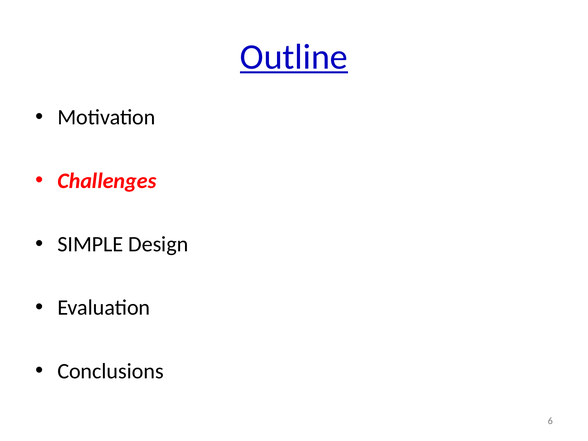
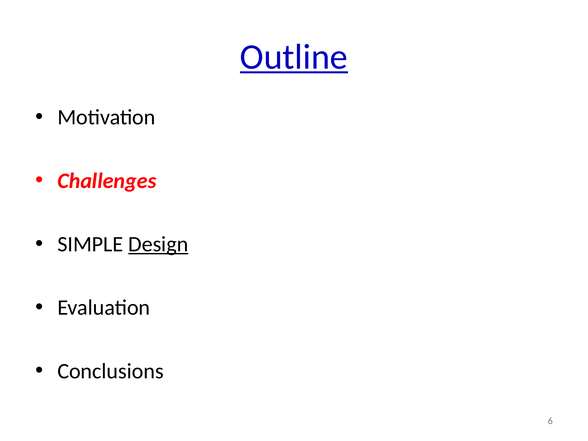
Design underline: none -> present (158, 244)
